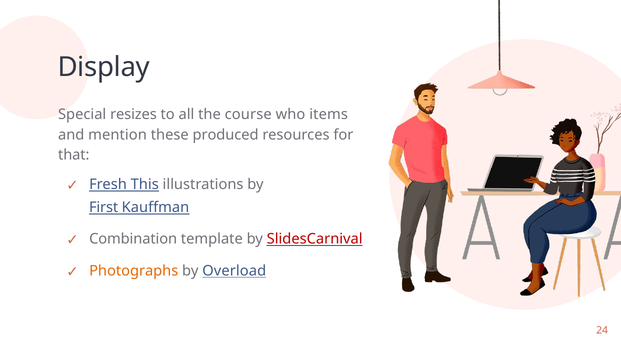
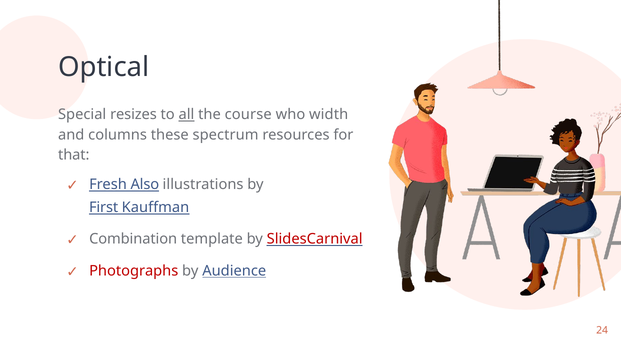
Display: Display -> Optical (104, 67)
all underline: none -> present (186, 115)
items: items -> width (329, 115)
mention: mention -> columns (118, 135)
produced: produced -> spectrum (226, 135)
This: This -> Also (145, 184)
Photographs colour: orange -> red (134, 271)
Overload: Overload -> Audience (234, 271)
